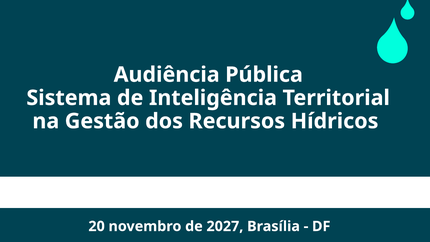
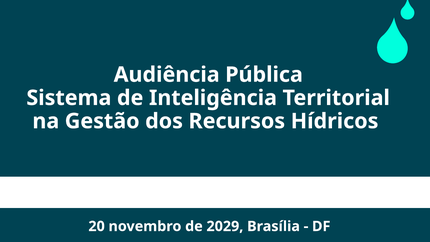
2027: 2027 -> 2029 (225, 226)
